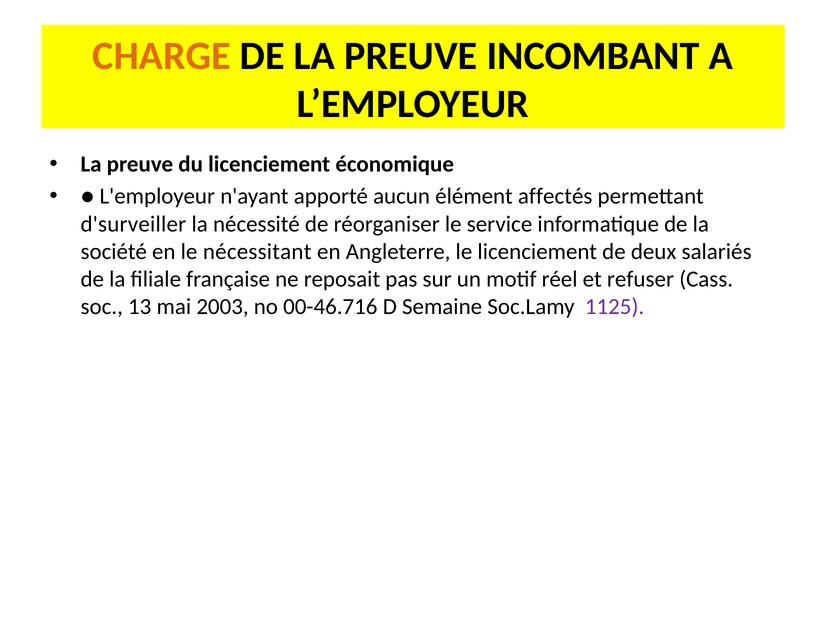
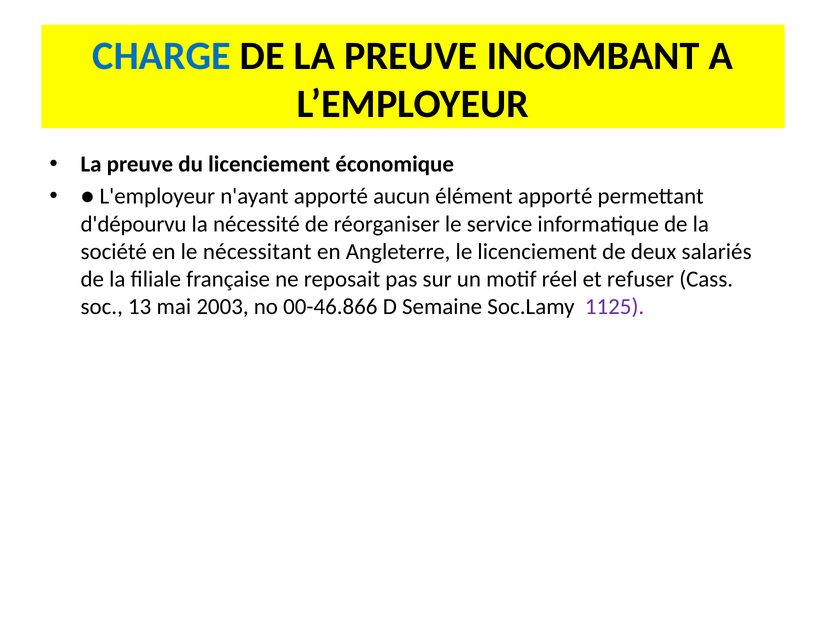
CHARGE colour: orange -> blue (162, 56)
élément affectés: affectés -> apporté (555, 196)
d'surveiller: d'surveiller -> d'dépourvu (134, 224)
00-46.716: 00-46.716 -> 00-46.866 (330, 307)
